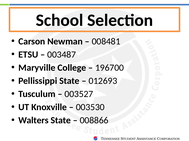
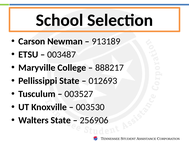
008481: 008481 -> 913189 (106, 42)
196700: 196700 -> 888217 (110, 68)
008866: 008866 -> 256906 (94, 121)
